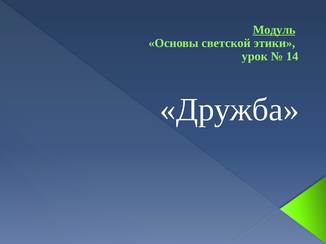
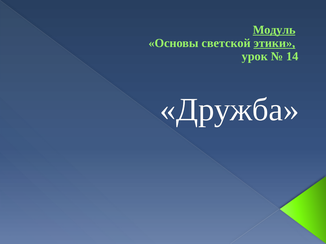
этики underline: none -> present (274, 43)
